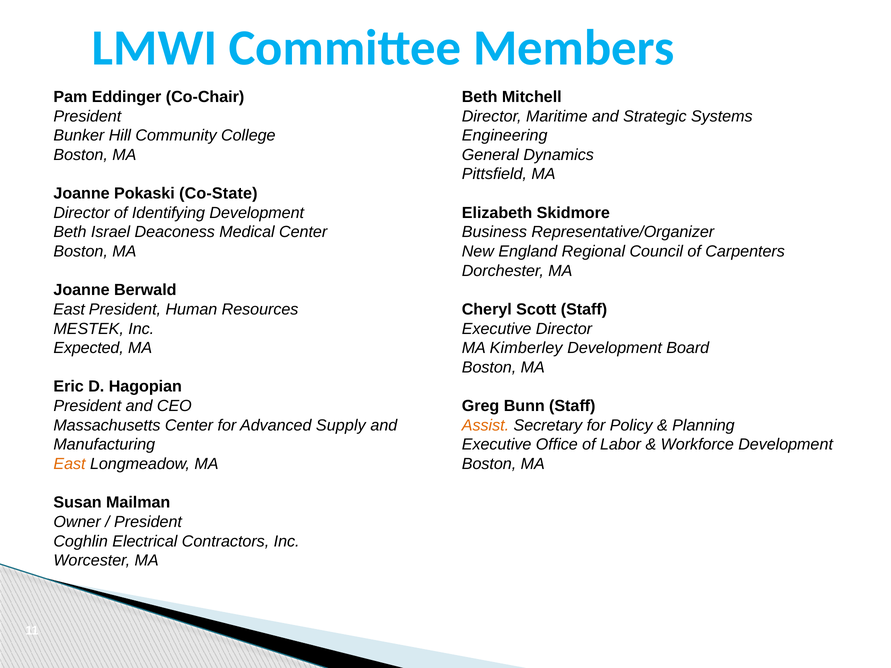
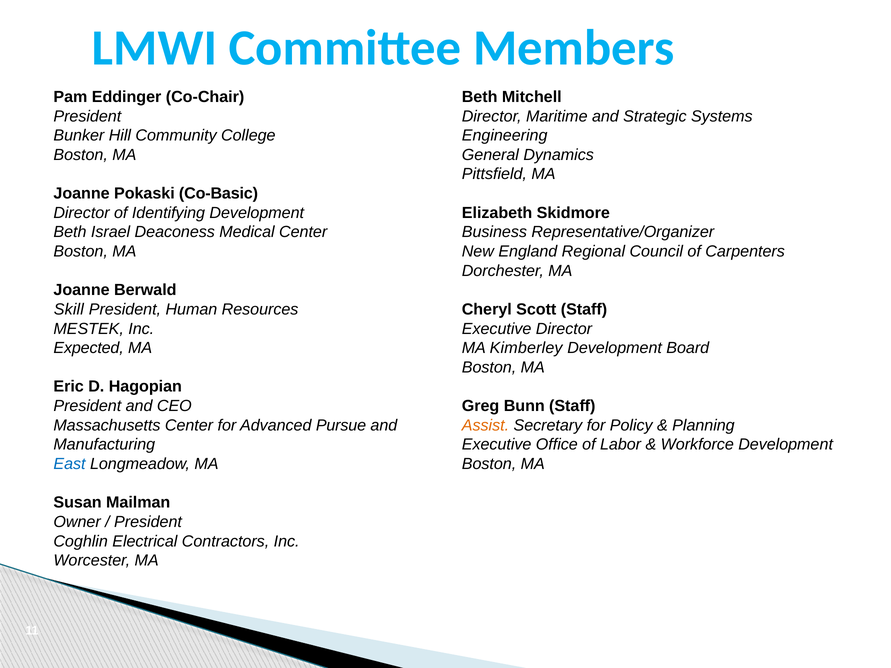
Co-State: Co-State -> Co-Basic (218, 194)
East: East -> Skill (69, 310)
Supply: Supply -> Pursue (341, 425)
East colour: orange -> blue (70, 464)
